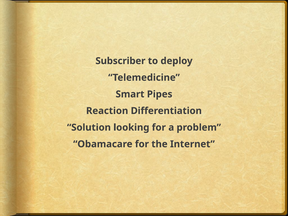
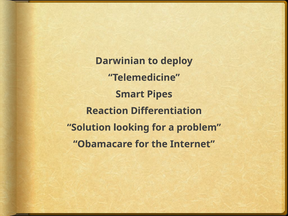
Subscriber: Subscriber -> Darwinian (120, 61)
